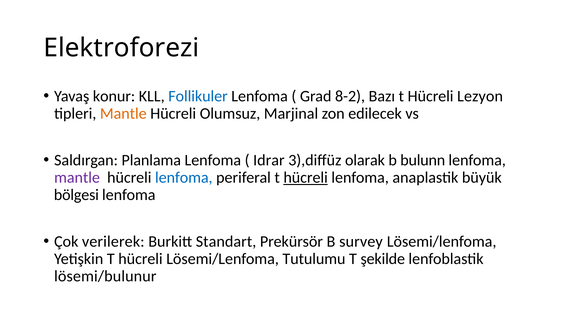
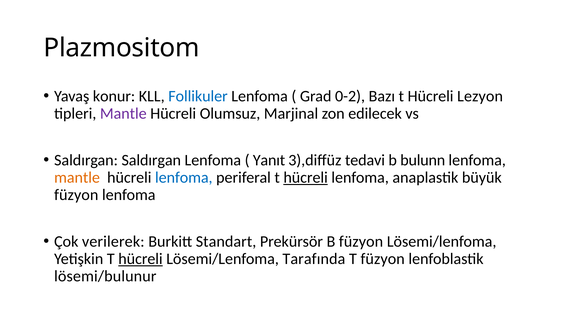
Elektroforezi: Elektroforezi -> Plazmositom (121, 48)
8-2: 8-2 -> 0-2 (350, 96)
Mantle colour: orange -> purple (123, 113)
Saldırgan Planlama: Planlama -> Saldırgan (151, 160)
Idrar: Idrar -> Yanıt (269, 160)
olarak: olarak -> tedavi (365, 160)
mantle colour: purple -> orange (77, 177)
bölgesi: bölgesi -> füzyon (76, 195)
B survey: survey -> füzyon (361, 241)
hücreli underline: none -> present (140, 258)
Tutulumu: Tutulumu -> Tarafında (314, 258)
T şekilde: şekilde -> füzyon (383, 258)
